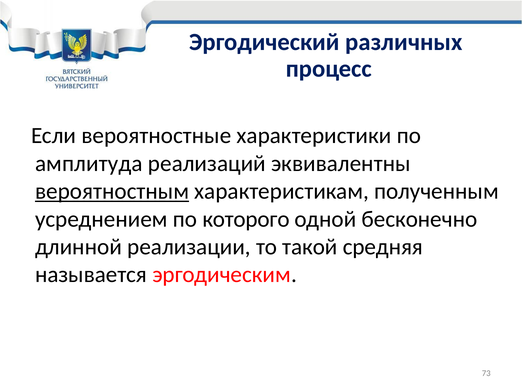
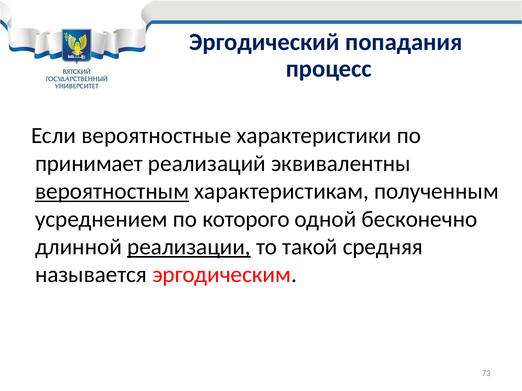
различных: различных -> попадания (404, 42)
амплитуда: амплитуда -> принимает (89, 164)
реализации underline: none -> present (189, 247)
